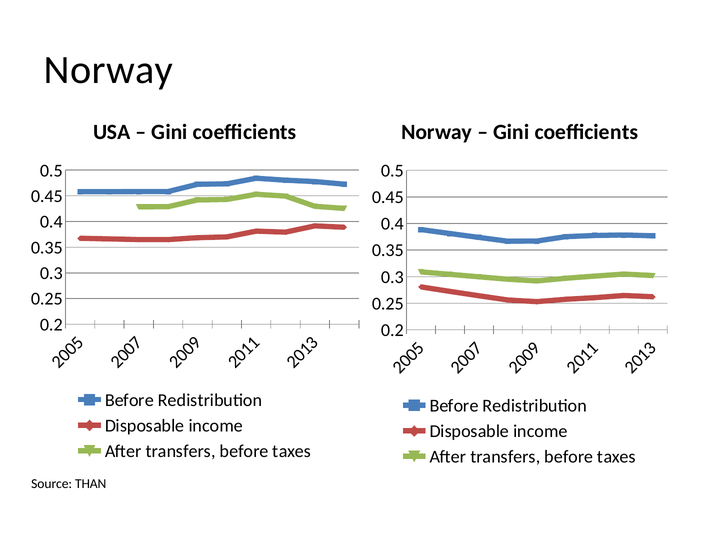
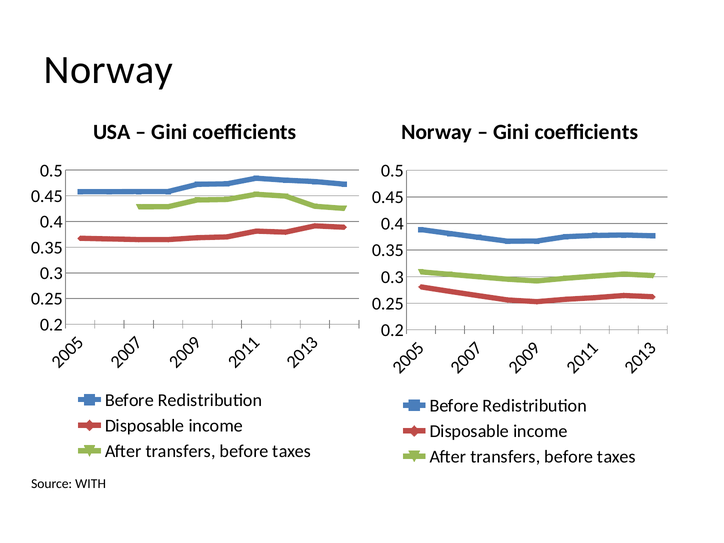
THAN: THAN -> WITH (91, 484)
